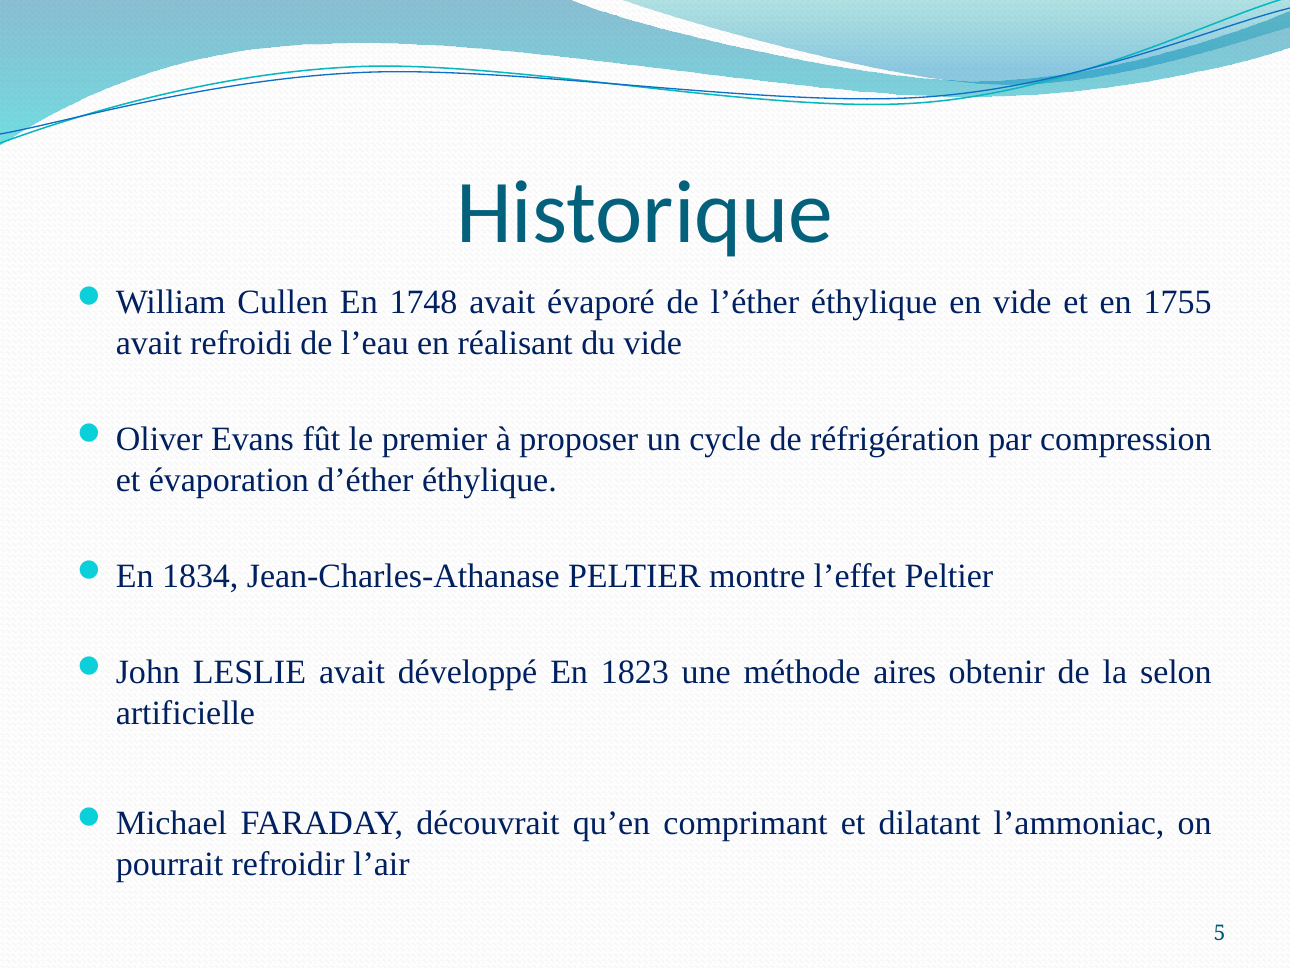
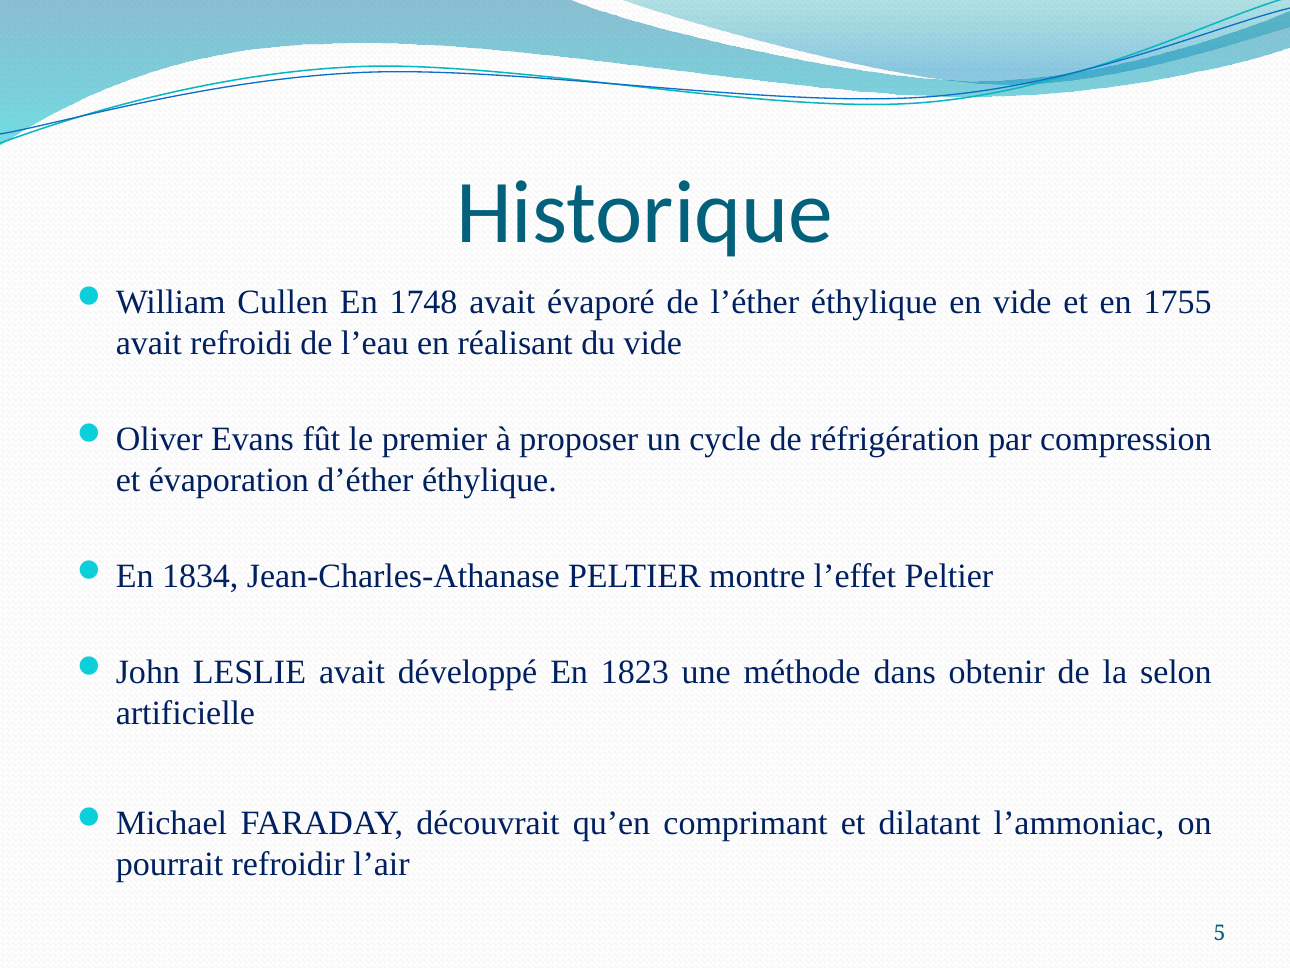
aires: aires -> dans (905, 672)
